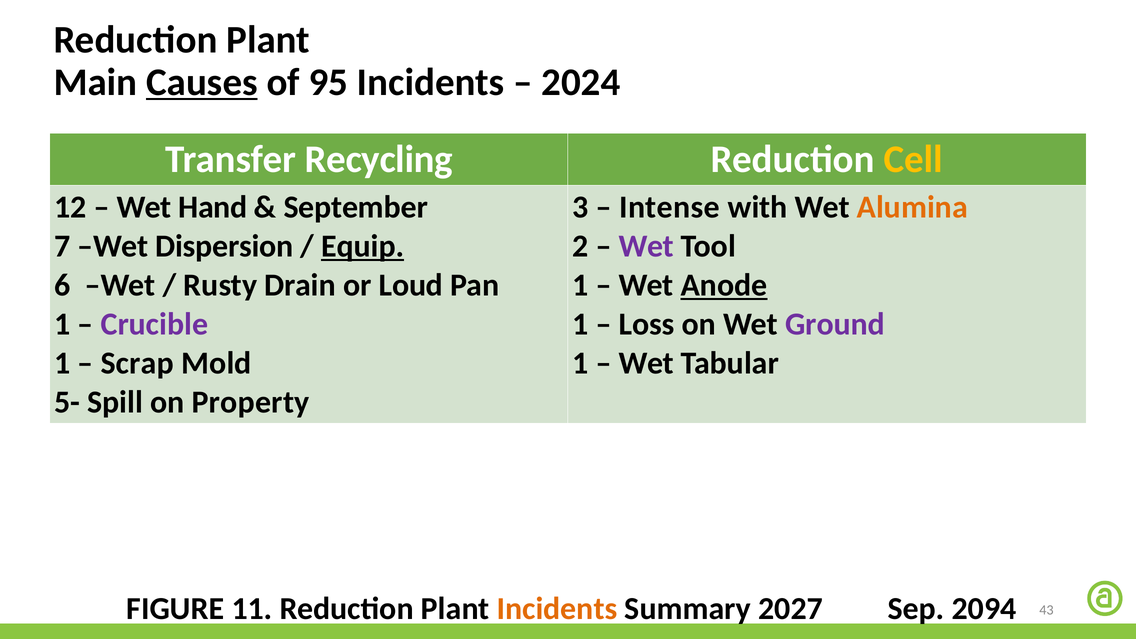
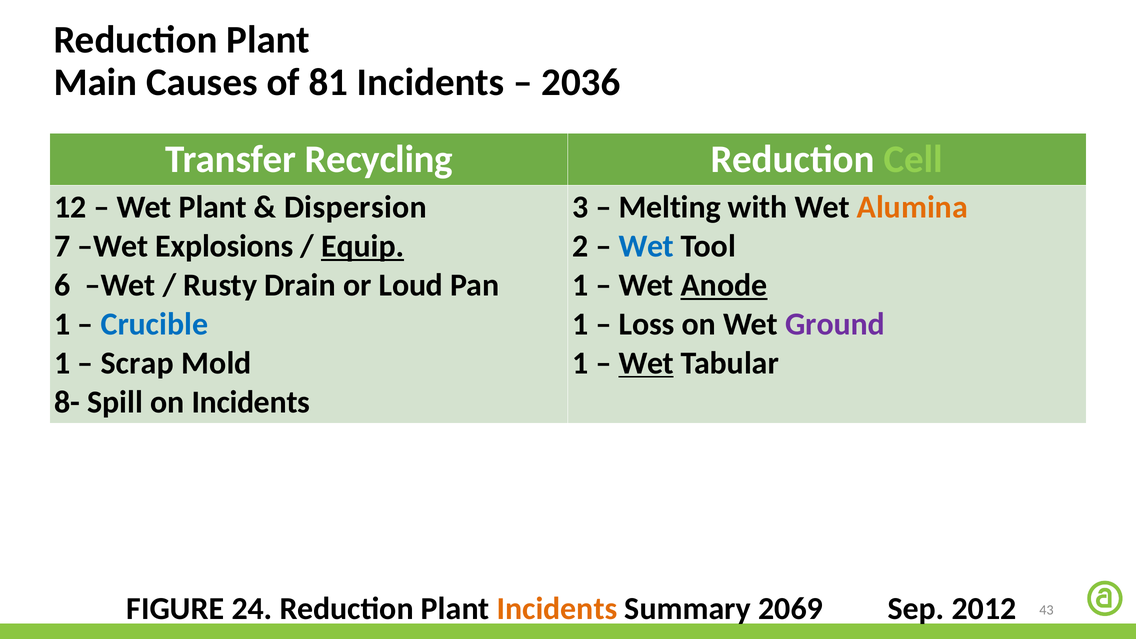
Causes underline: present -> none (202, 82)
95: 95 -> 81 (328, 82)
2024: 2024 -> 2036 (581, 82)
Cell colour: yellow -> light green (913, 160)
Wet Hand: Hand -> Plant (213, 207)
September: September -> Dispersion (355, 207)
Intense: Intense -> Melting (670, 207)
Dispersion: Dispersion -> Explosions (224, 246)
Wet colour: purple -> blue (646, 246)
Crucible colour: purple -> blue (154, 324)
Wet underline: none -> present (646, 363)
5-: 5- -> 8- (67, 402)
on Property: Property -> Incidents (251, 402)
11: 11 -> 24 (252, 609)
2027: 2027 -> 2069 (791, 609)
2094: 2094 -> 2012 (984, 609)
